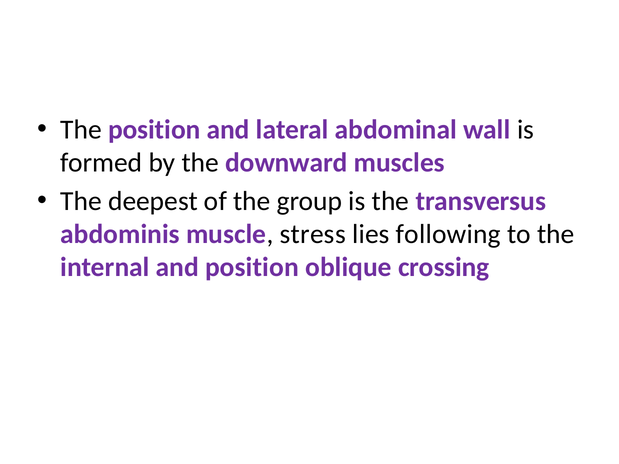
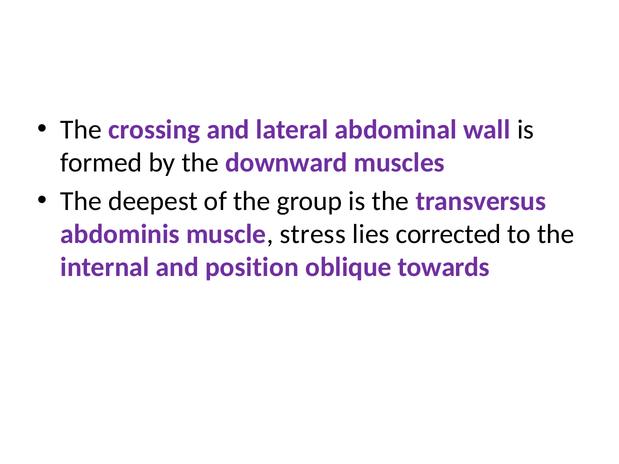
The position: position -> crossing (154, 130)
following: following -> corrected (449, 234)
crossing: crossing -> towards (444, 267)
